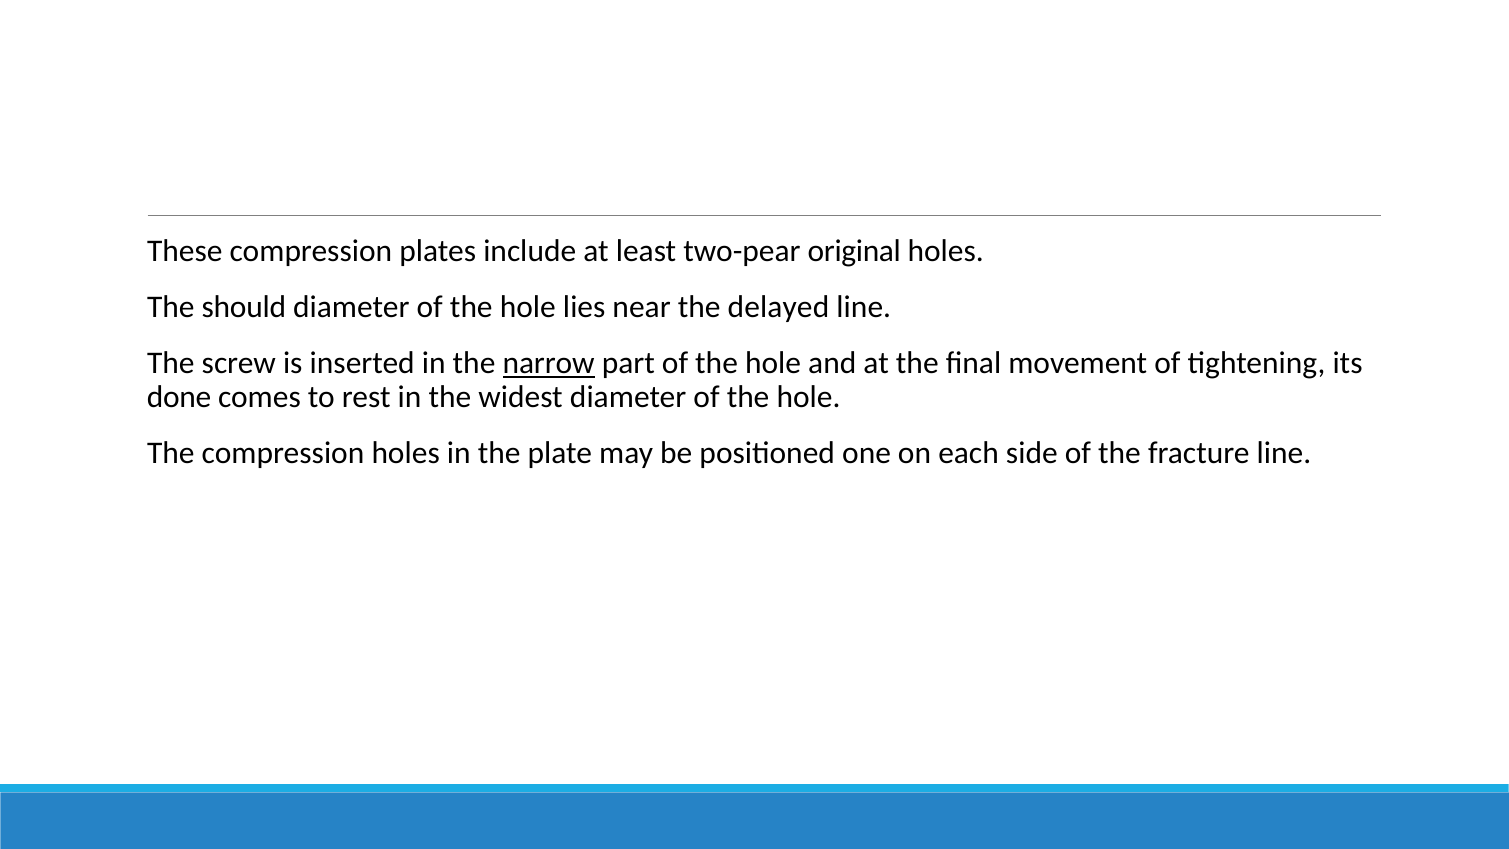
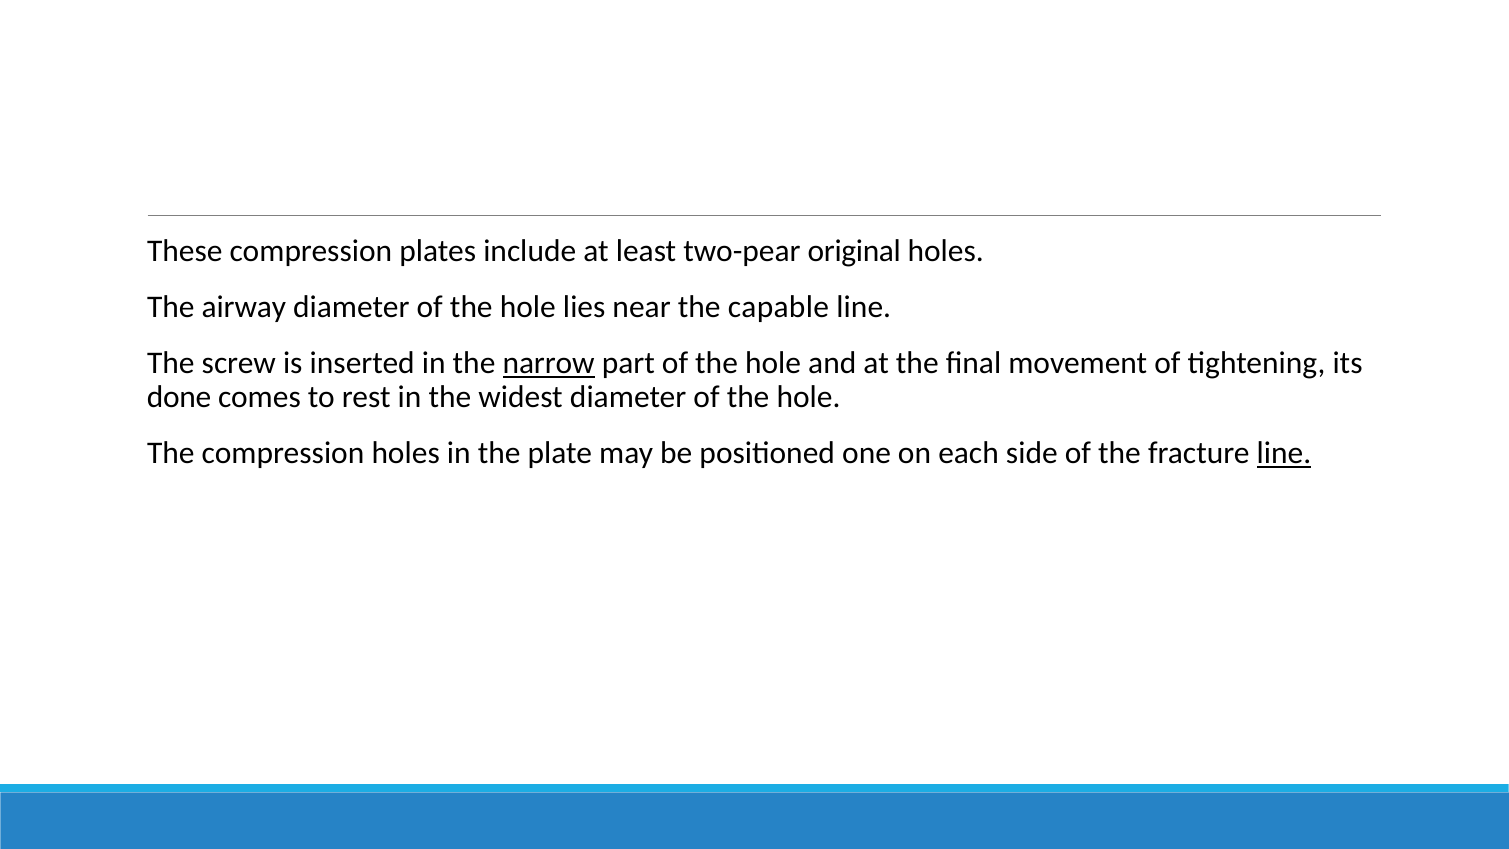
should: should -> airway (244, 307)
delayed: delayed -> capable (778, 307)
line underline: none -> present (1284, 453)
